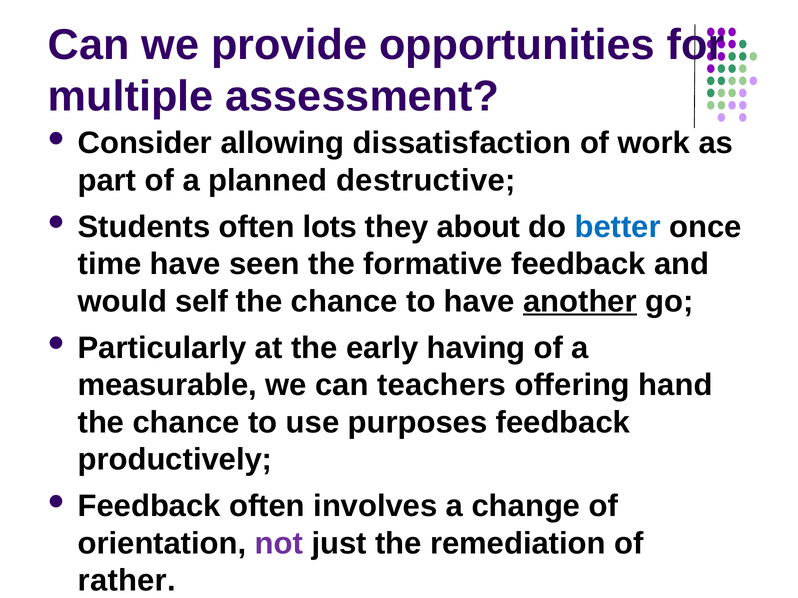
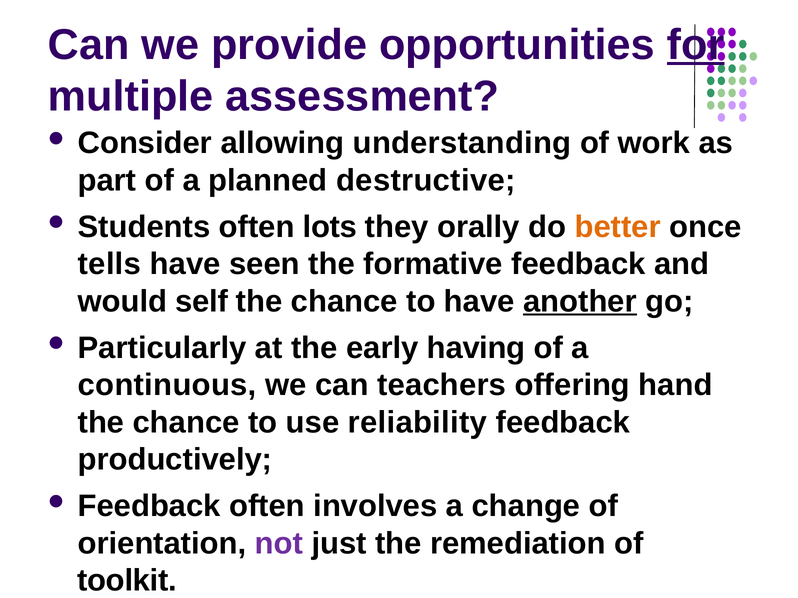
for underline: none -> present (696, 45)
dissatisfaction: dissatisfaction -> understanding (462, 143)
about: about -> orally (478, 227)
better colour: blue -> orange (618, 227)
time: time -> tells (109, 264)
measurable: measurable -> continuous (167, 385)
purposes: purposes -> reliability (417, 423)
rather: rather -> toolkit (127, 581)
